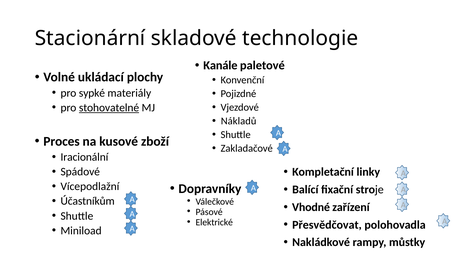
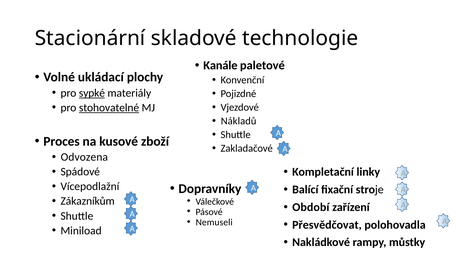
sypké underline: none -> present (92, 93)
Iracionální: Iracionální -> Odvozena (84, 157)
Účastníkům: Účastníkům -> Zákazníkům (88, 201)
Vhodné: Vhodné -> Období (311, 207)
Elektrické: Elektrické -> Nemuseli (214, 222)
